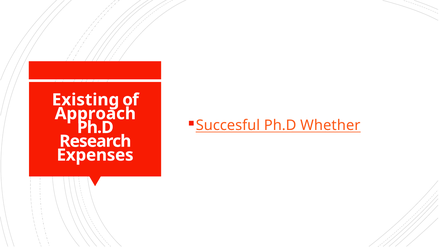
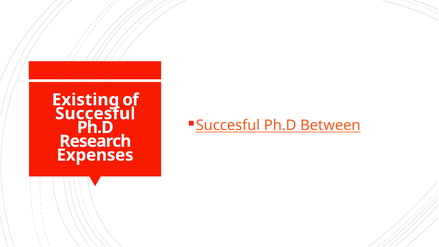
Approach: Approach -> Succesful (95, 114)
Whether: Whether -> Between (330, 125)
